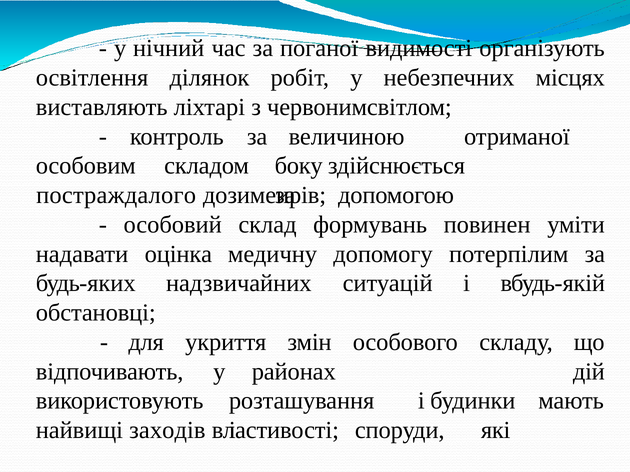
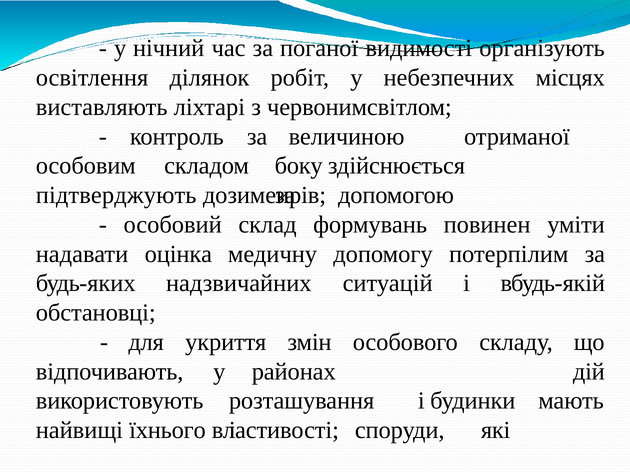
постраждалого: постраждалого -> підтверджують (116, 195)
заходів: заходів -> їхнього (168, 431)
